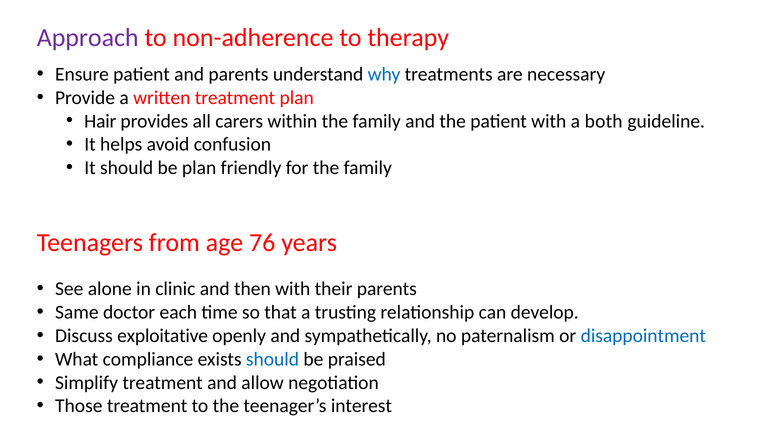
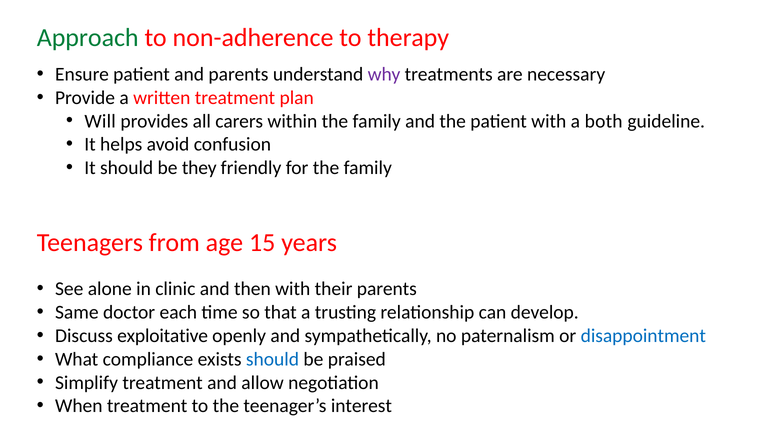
Approach colour: purple -> green (88, 38)
why colour: blue -> purple (384, 74)
Hair: Hair -> Will (100, 121)
be plan: plan -> they (199, 168)
76: 76 -> 15 (262, 242)
Those: Those -> When (79, 406)
